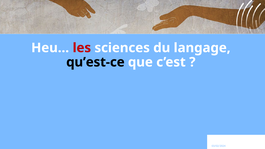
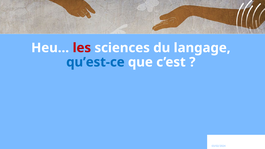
qu’est-ce colour: black -> blue (95, 62)
